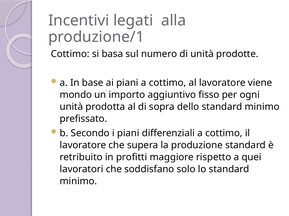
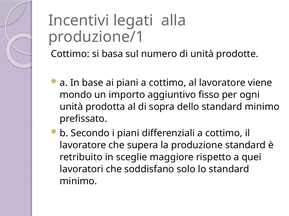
profitti: profitti -> sceglie (132, 158)
